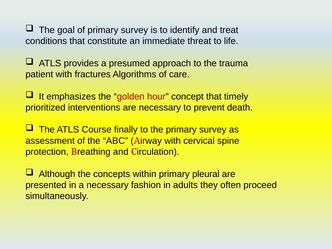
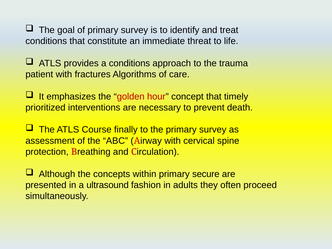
a presumed: presumed -> conditions (129, 63)
pleural: pleural -> secure (206, 174)
a necessary: necessary -> ultrasound (108, 185)
